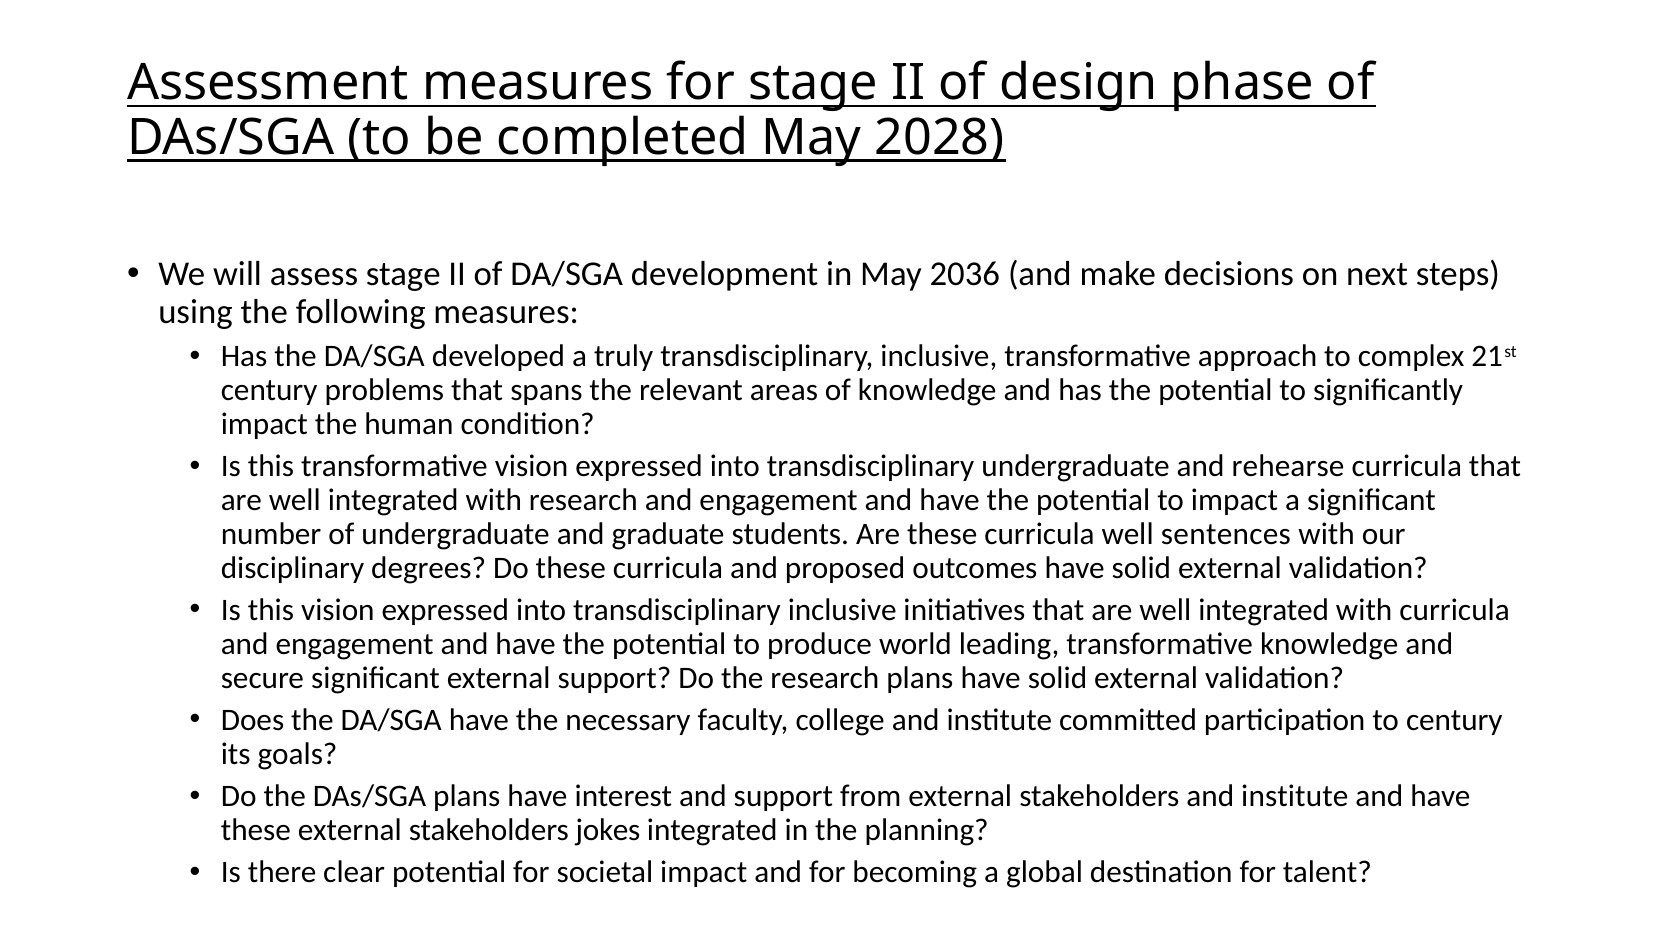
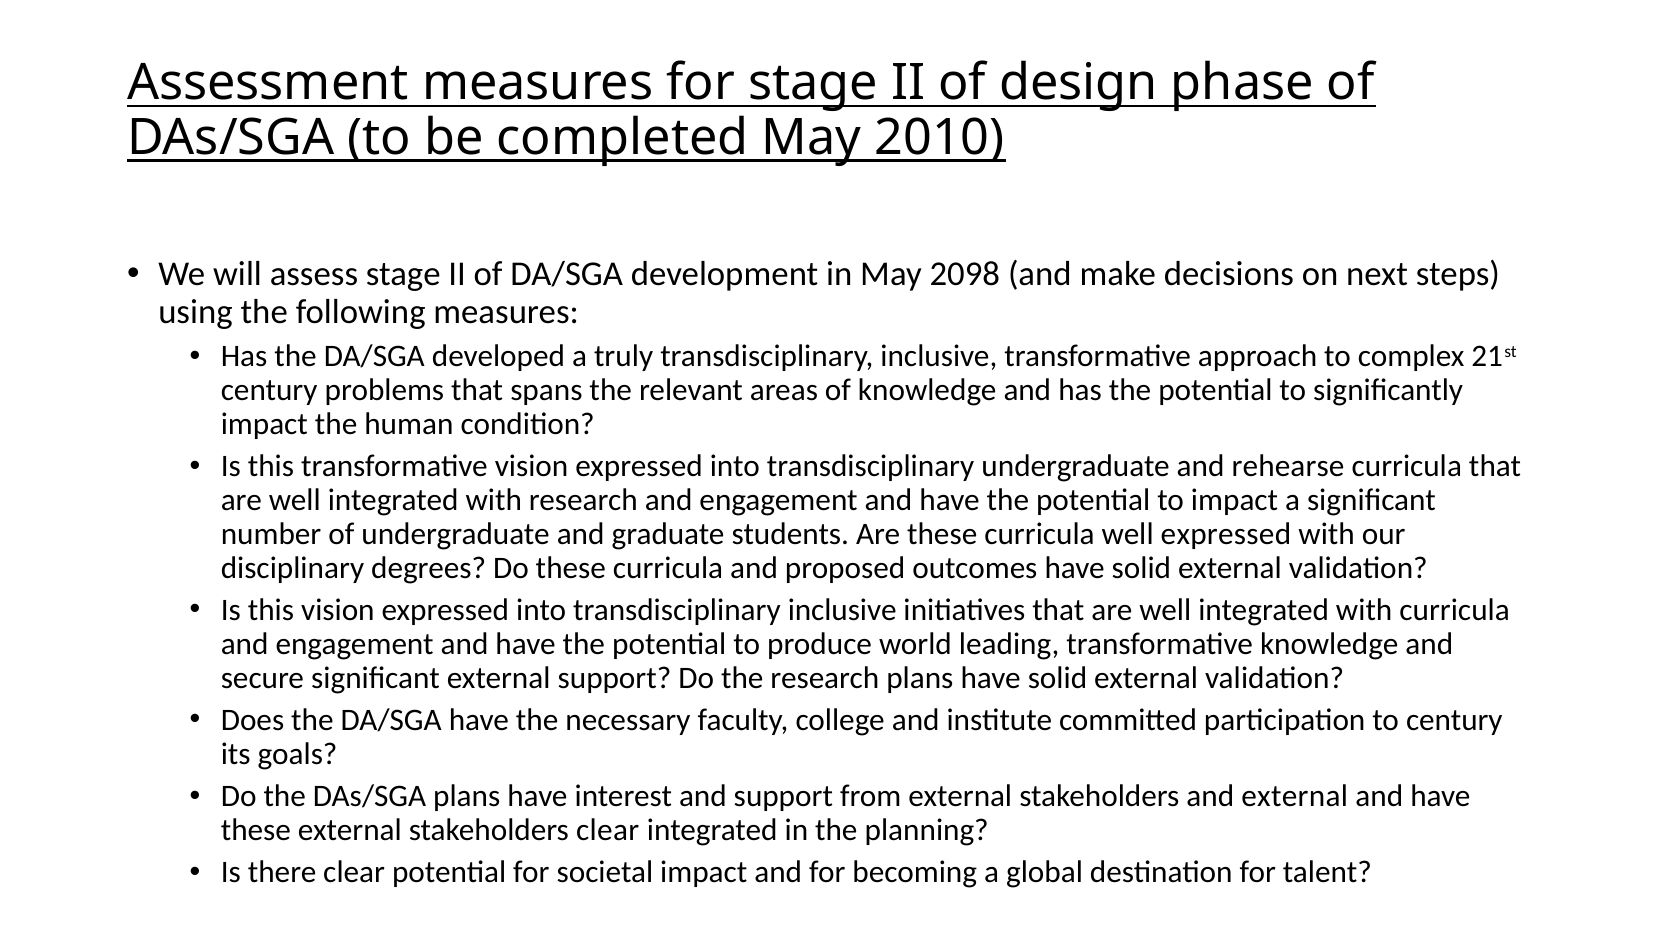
2028: 2028 -> 2010 (940, 137)
2036: 2036 -> 2098 (965, 274)
well sentences: sentences -> expressed (1226, 534)
stakeholders and institute: institute -> external (1295, 796)
stakeholders jokes: jokes -> clear (608, 830)
